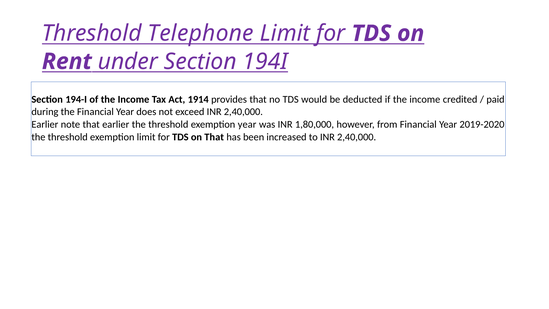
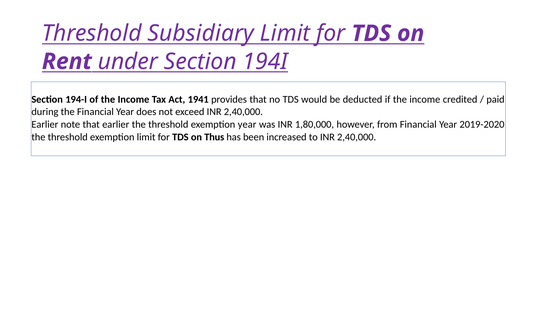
Telephone: Telephone -> Subsidiary (201, 33)
1914: 1914 -> 1941 (198, 99)
on That: That -> Thus (214, 137)
